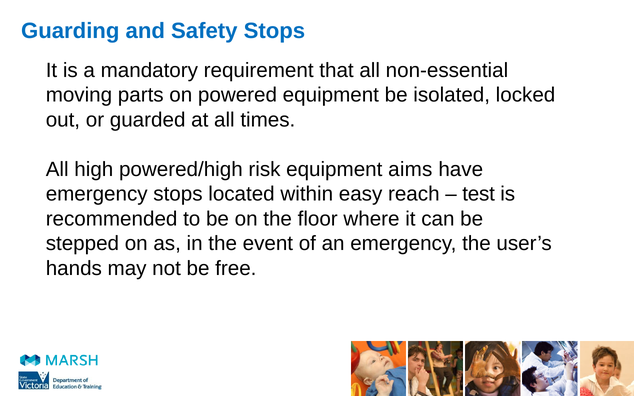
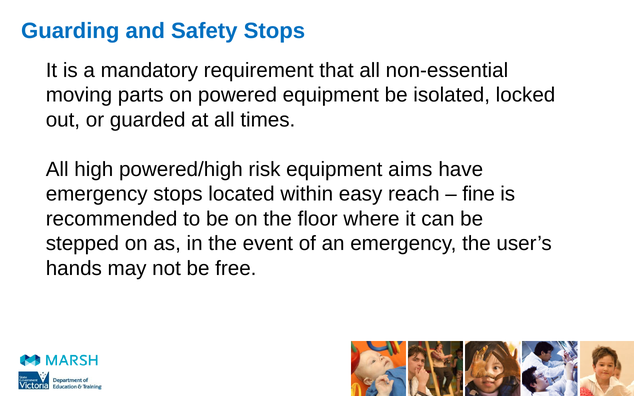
test: test -> fine (479, 194)
